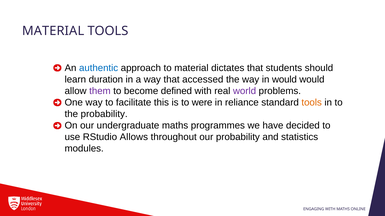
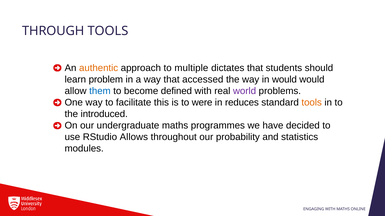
MATERIAL: MATERIAL -> THROUGH (53, 31)
authentic colour: blue -> orange (99, 68)
to material: material -> multiple (191, 68)
duration: duration -> problem (106, 80)
them colour: purple -> blue (100, 91)
reliance: reliance -> reduces (242, 103)
the probability: probability -> introduced (104, 114)
